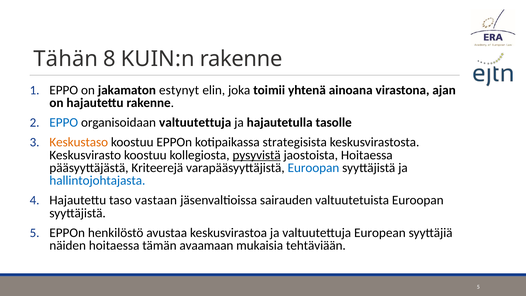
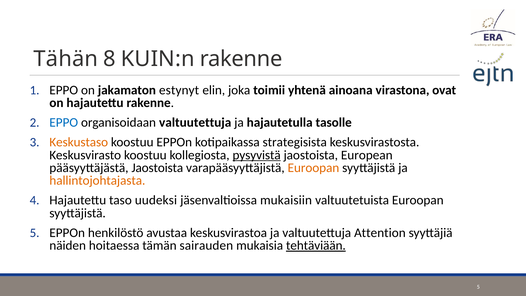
ajan: ajan -> ovat (444, 90)
jaostoista Hoitaessa: Hoitaessa -> European (367, 155)
pääsyyttäjästä Kriteerejä: Kriteerejä -> Jaostoista (157, 168)
Euroopan colour: blue -> orange (313, 168)
hallintojohtajasta colour: blue -> orange (97, 180)
vastaan: vastaan -> uudeksi (156, 200)
sairauden: sairauden -> mukaisiin (286, 200)
European: European -> Attention (380, 233)
avaamaan: avaamaan -> sairauden (206, 245)
tehtäviään underline: none -> present (316, 245)
